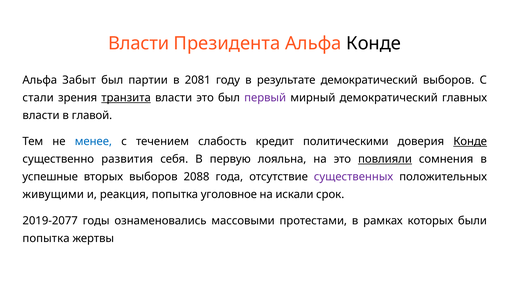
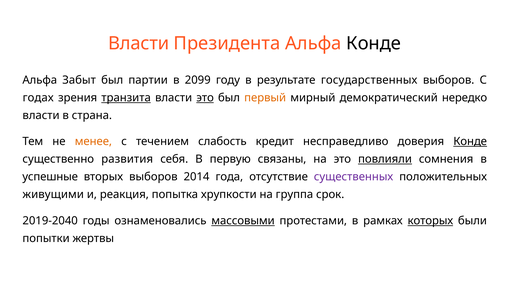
2081: 2081 -> 2099 (198, 80)
результате демократический: демократический -> государственных (369, 80)
стали: стали -> годах (38, 98)
это underline: none -> present (205, 98)
первый colour: purple -> orange (265, 98)
главных: главных -> нередко (465, 98)
главой: главой -> страна (92, 115)
менее colour: blue -> orange (93, 141)
политическими: политическими -> несправедливо (346, 141)
лояльна: лояльна -> связаны (282, 159)
2088: 2088 -> 2014 (197, 177)
уголовное: уголовное -> хрупкости (229, 195)
искали: искали -> группа (294, 195)
2019-2077: 2019-2077 -> 2019-2040 (50, 221)
массовыми underline: none -> present (243, 221)
которых underline: none -> present (430, 221)
попытка: попытка -> попытки (46, 238)
